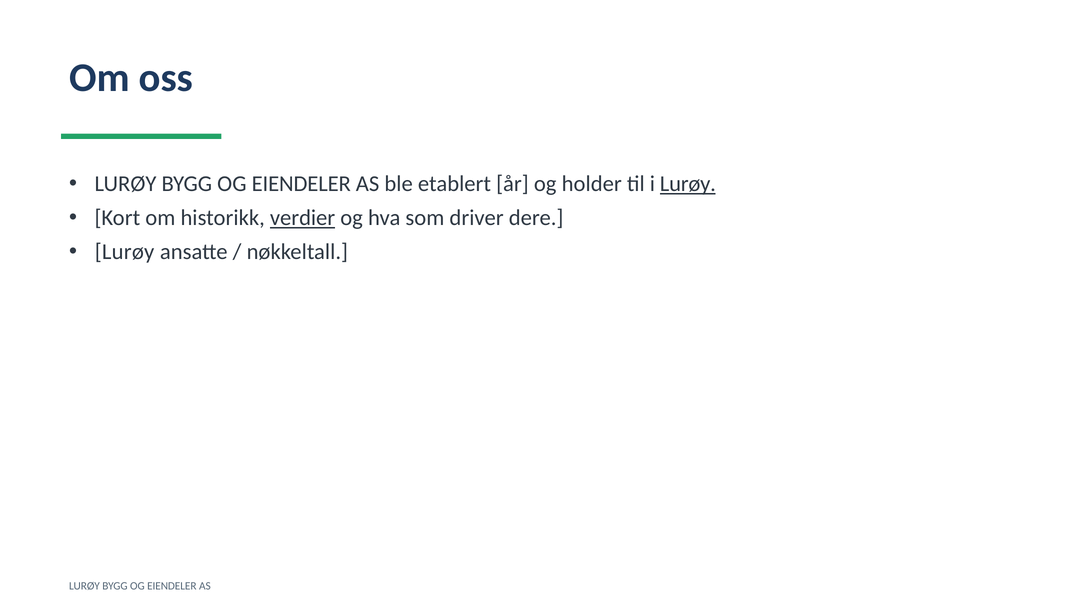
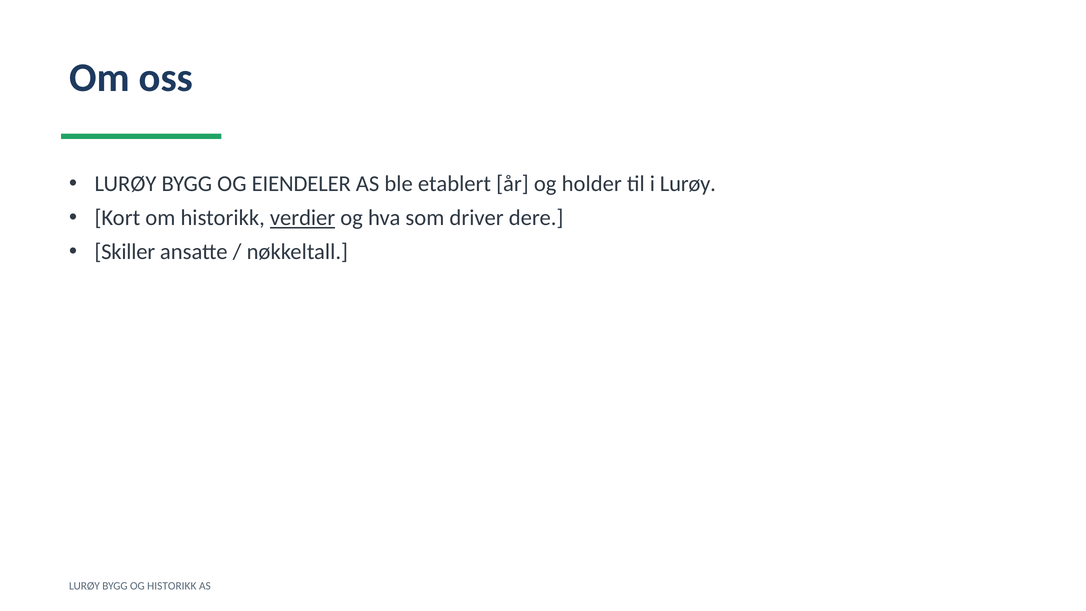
Lurøy underline: present -> none (688, 184)
Lurøy: Lurøy -> Skiller (125, 252)
EIENDELER: EIENDELER -> HISTORIKK (172, 586)
